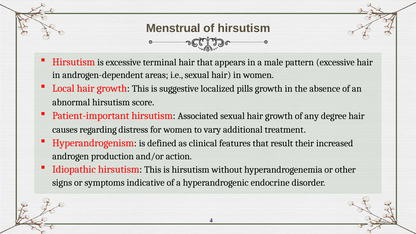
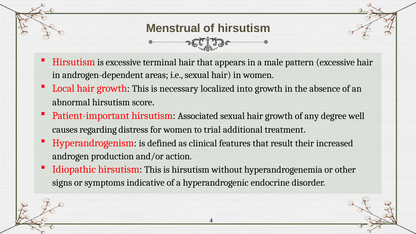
suggestive: suggestive -> necessary (179, 89)
pills: pills -> into (245, 89)
degree hair: hair -> well (357, 116)
vary: vary -> trial (212, 130)
